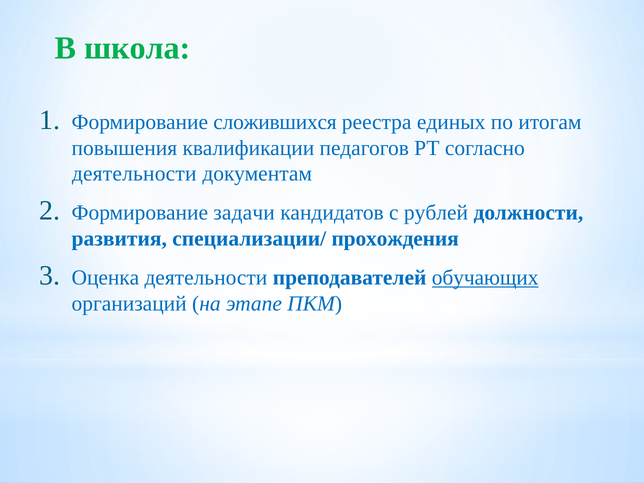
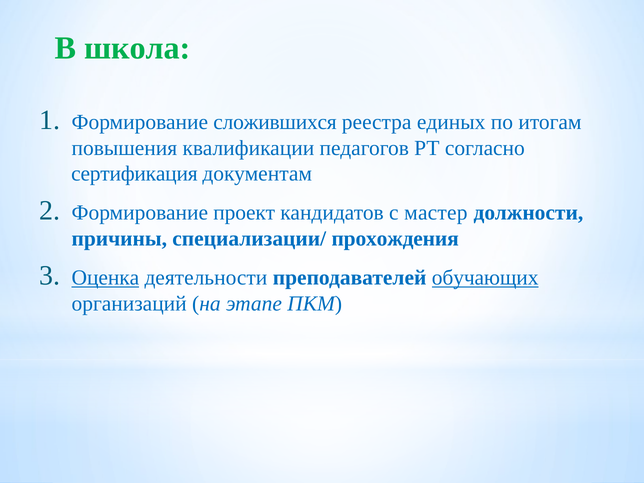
деятельности: деятельности -> сертификация (134, 174)
задачи: задачи -> проект (244, 213)
рублей: рублей -> мастер (436, 213)
развития: развития -> причины (119, 239)
Оценка underline: none -> present (105, 278)
